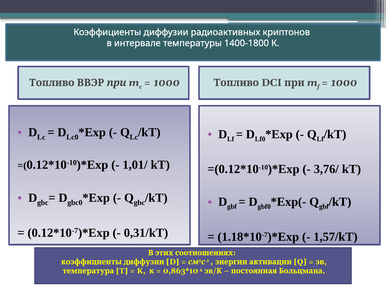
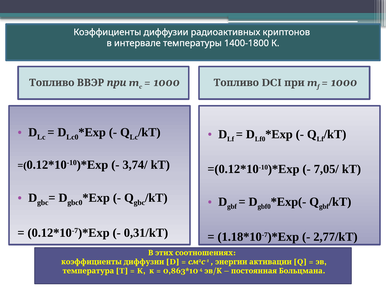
1,01/: 1,01/ -> 3,74/ (135, 165)
3,76/: 3,76/ -> 7,05/ (326, 169)
1,57/kT: 1,57/kT -> 2,77/kT (335, 236)
